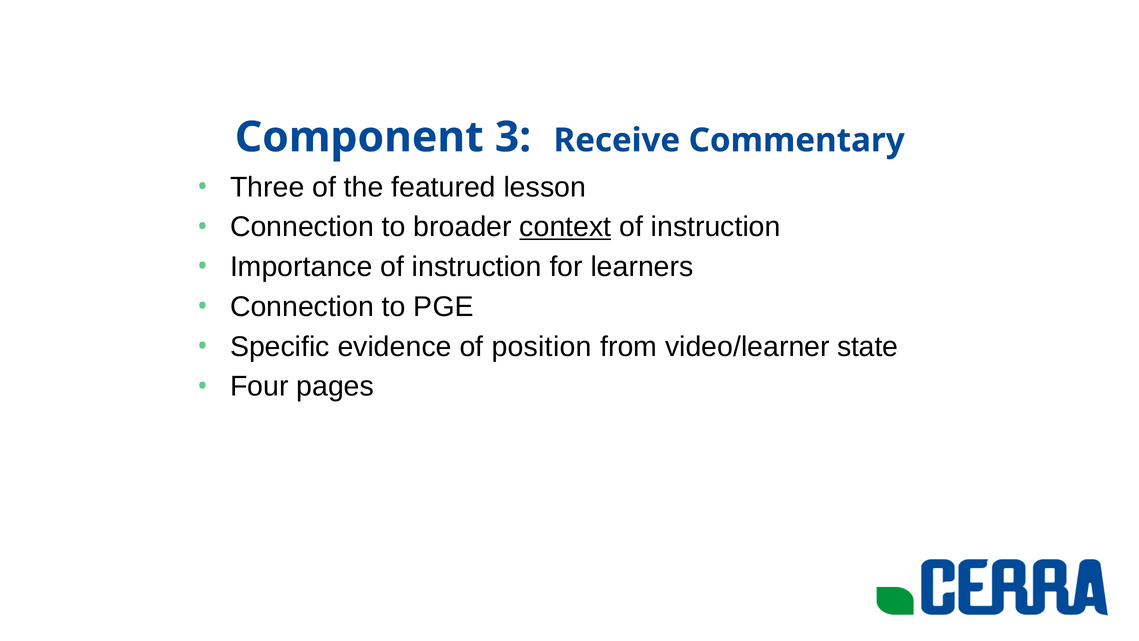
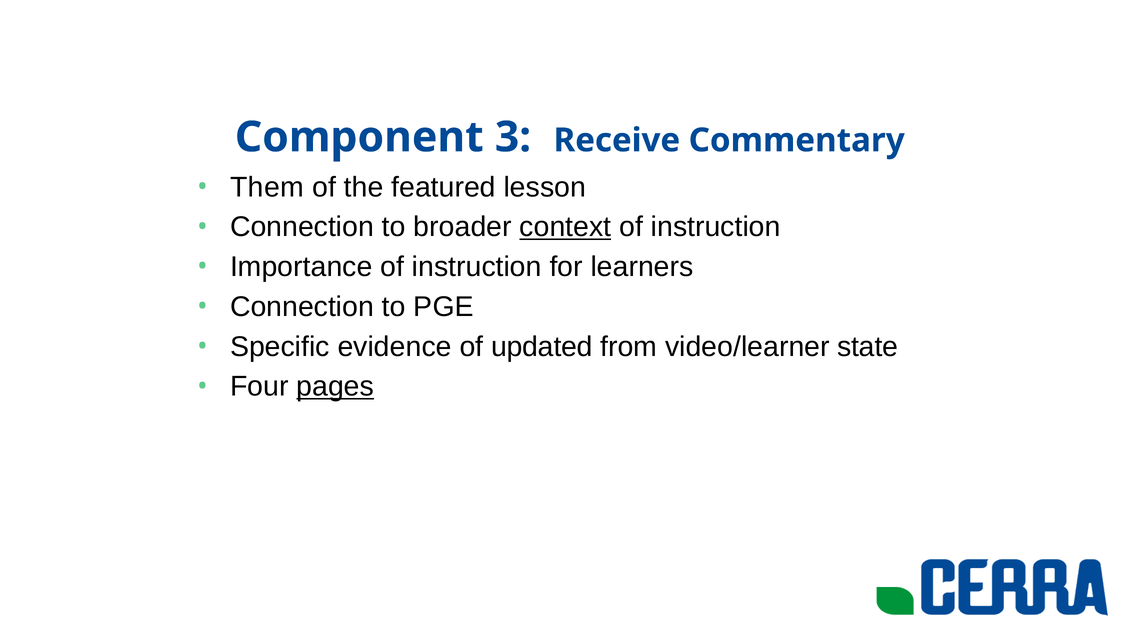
Three: Three -> Them (267, 187)
position: position -> updated (542, 346)
pages underline: none -> present (335, 386)
